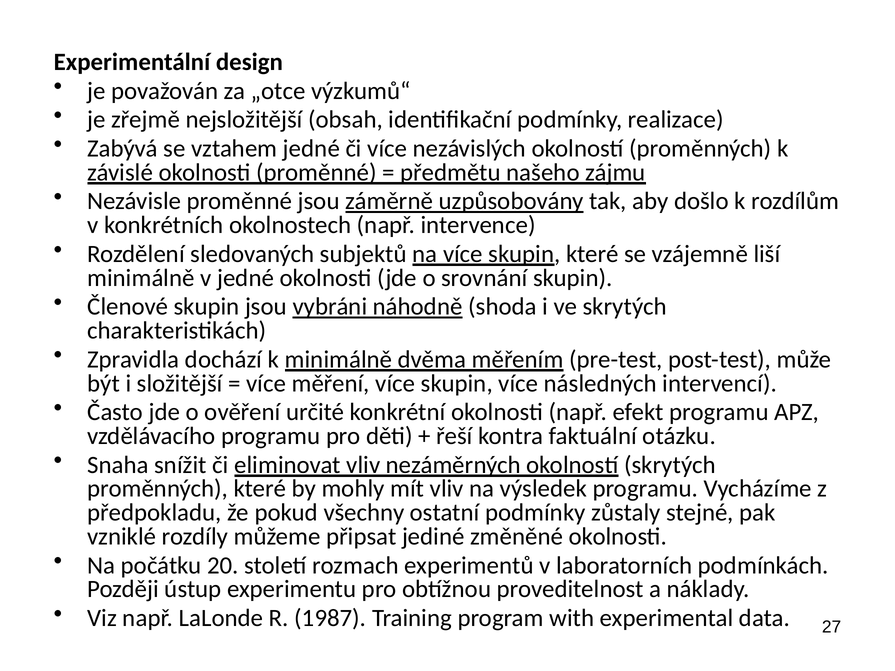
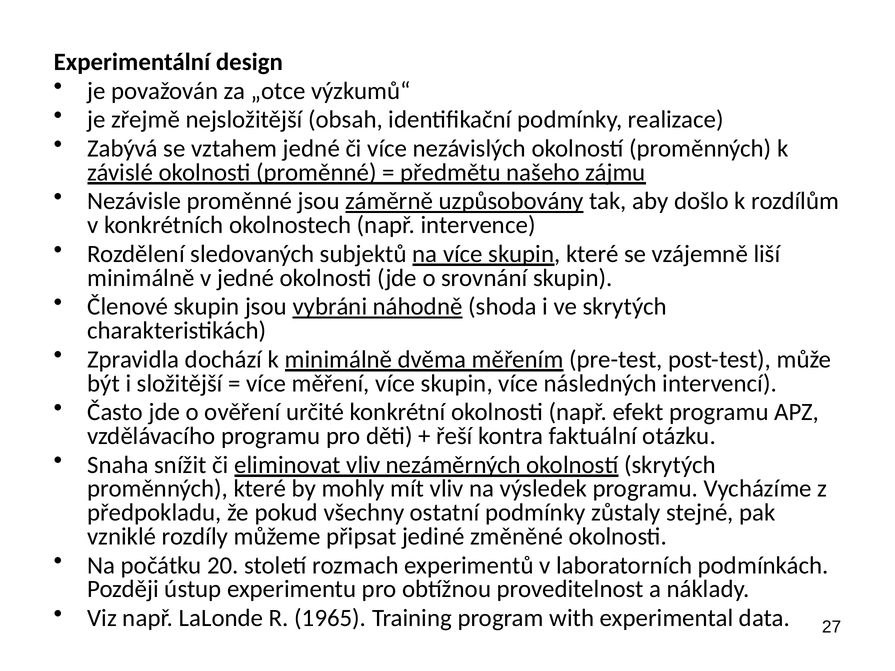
1987: 1987 -> 1965 (330, 618)
